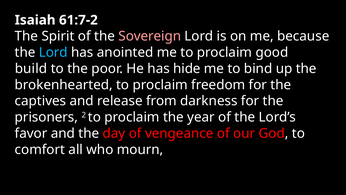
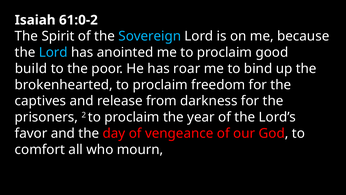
61:7-2: 61:7-2 -> 61:0-2 (78, 20)
Sovereign colour: pink -> light blue (150, 36)
hide: hide -> roar (187, 69)
